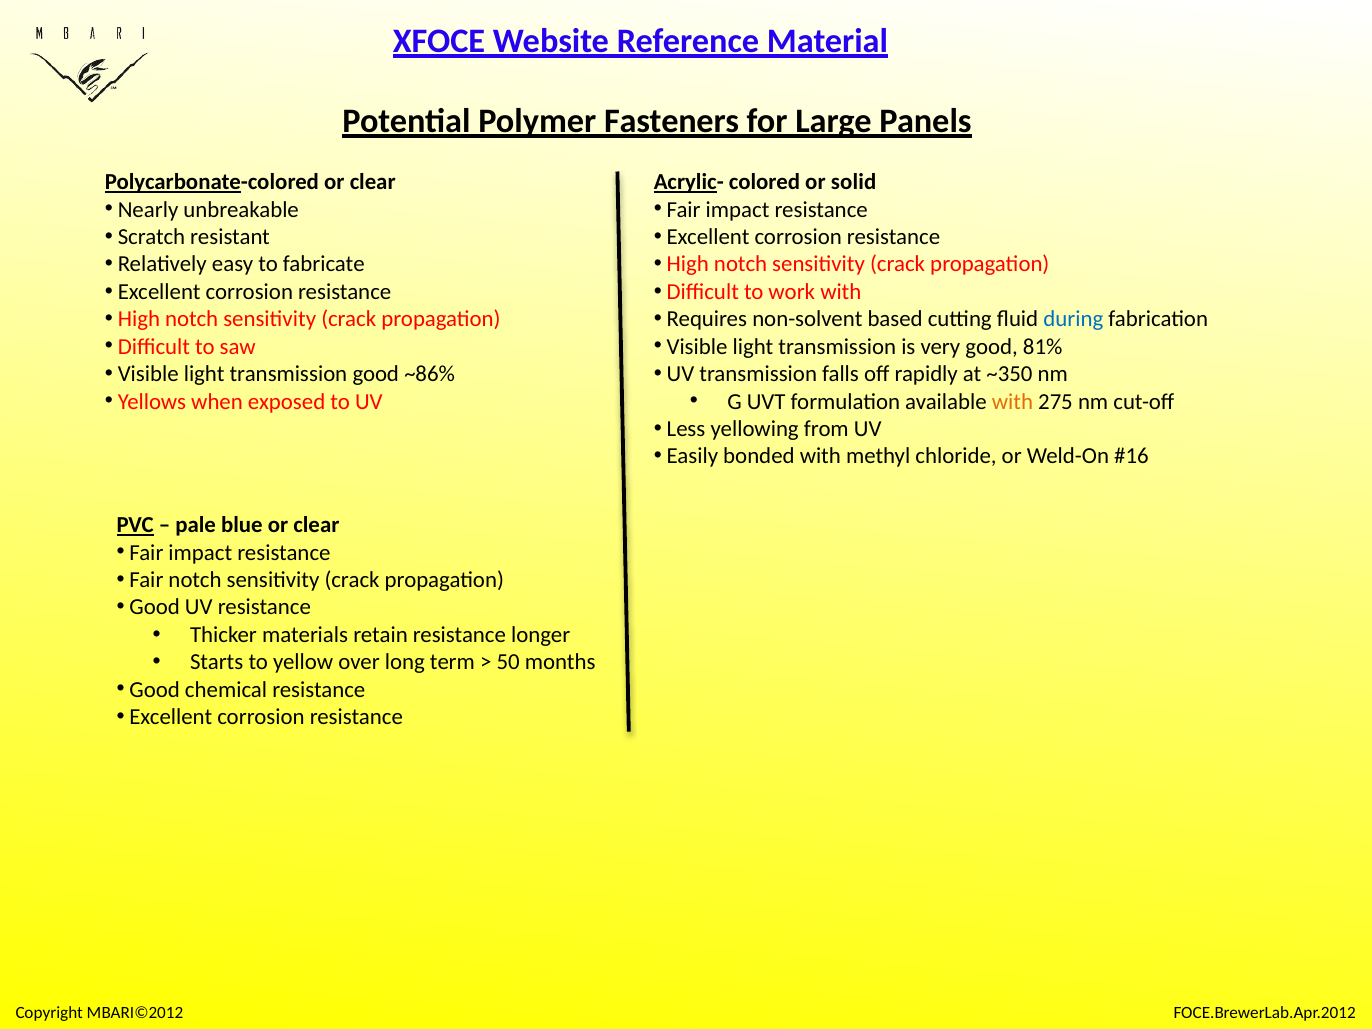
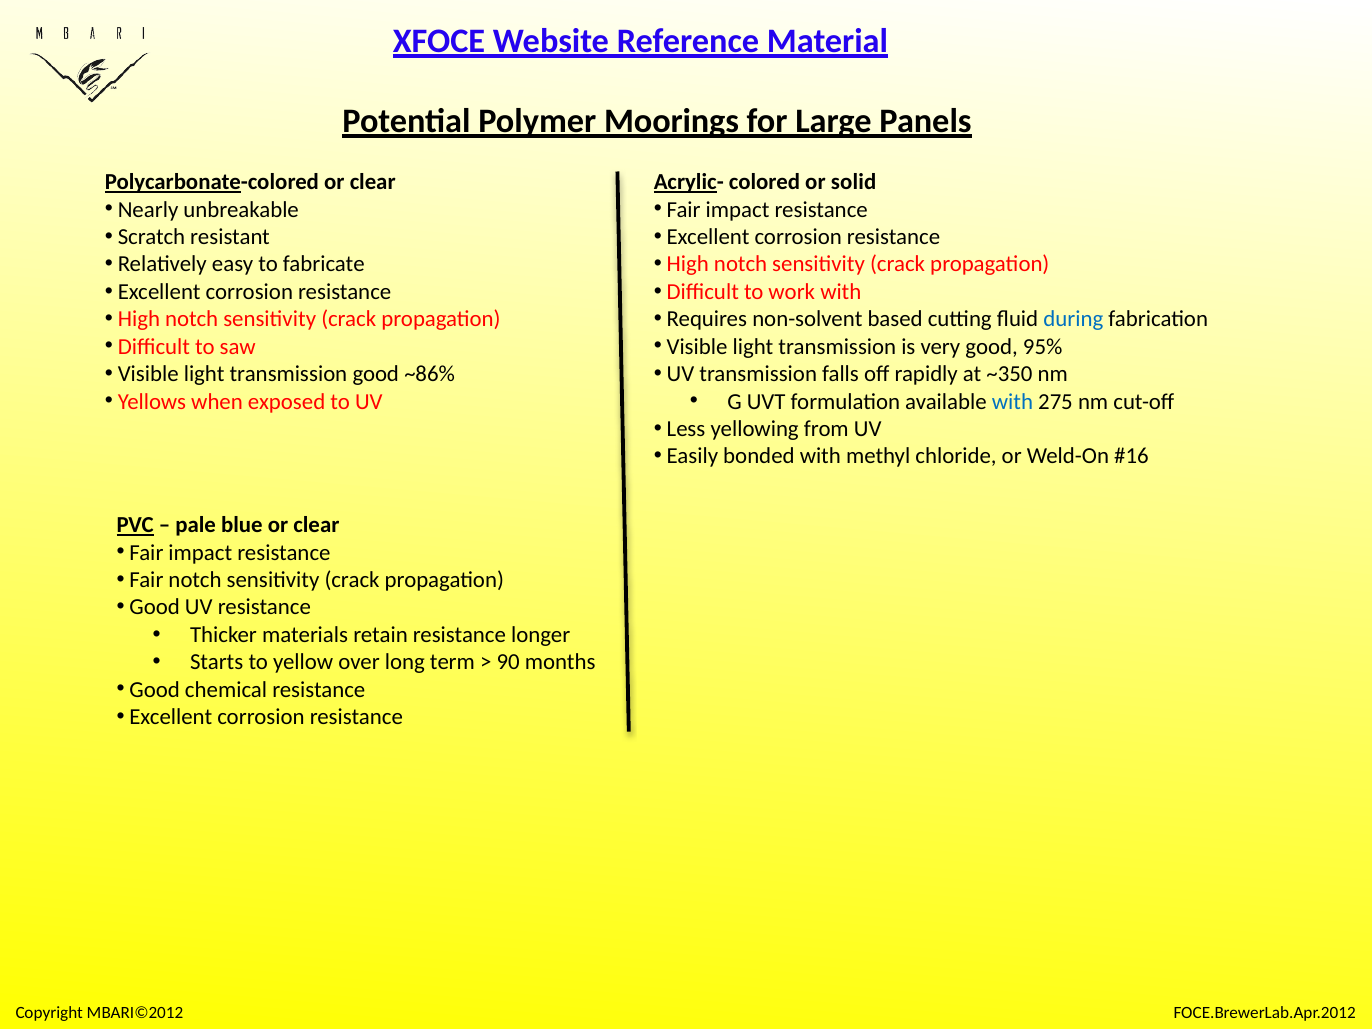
Fasteners: Fasteners -> Moorings (672, 121)
81%: 81% -> 95% (1043, 347)
with colour: orange -> blue (1012, 402)
50: 50 -> 90 (508, 662)
